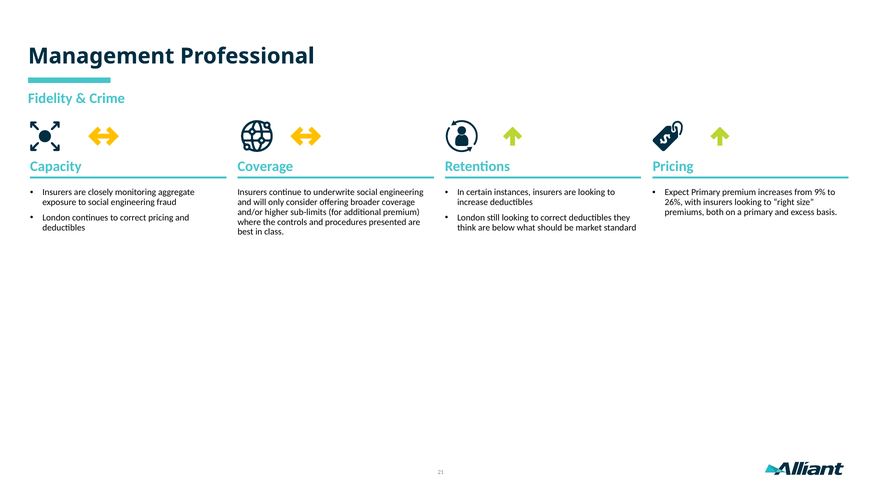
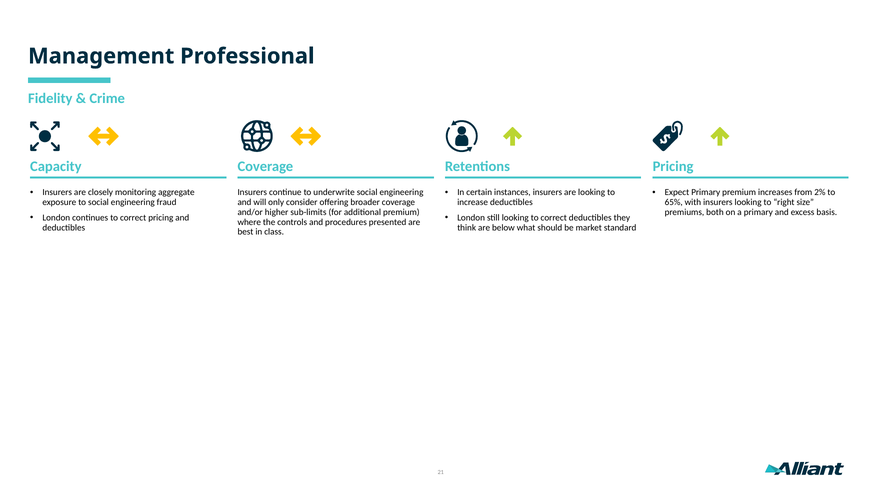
9%: 9% -> 2% (820, 192)
26%: 26% -> 65% (674, 202)
